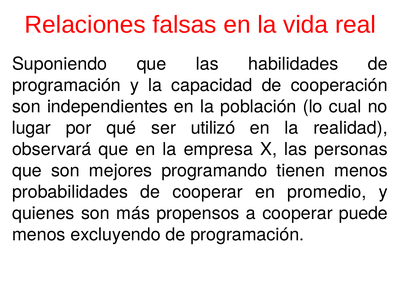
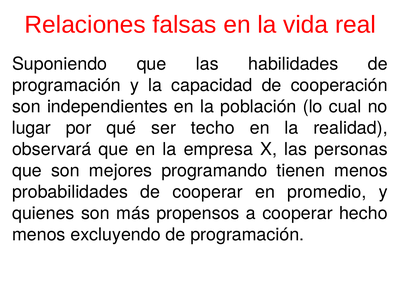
utilizó: utilizó -> techo (213, 128)
puede: puede -> hecho (363, 214)
